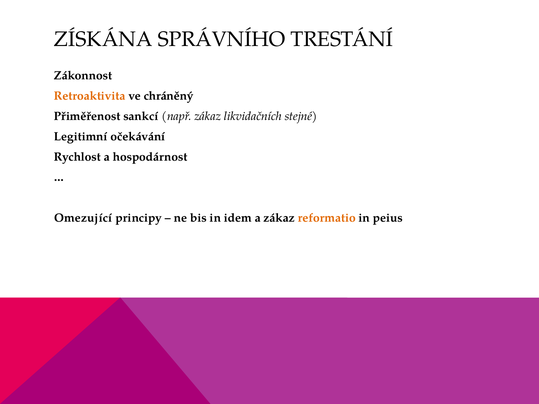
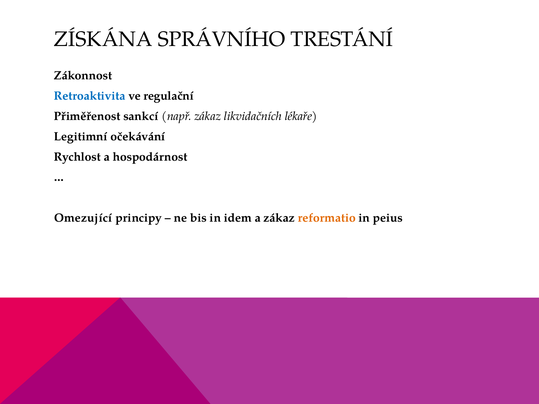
Retroaktivita colour: orange -> blue (90, 96)
chráněný: chráněný -> regulační (169, 96)
stejné: stejné -> lékaře (301, 116)
